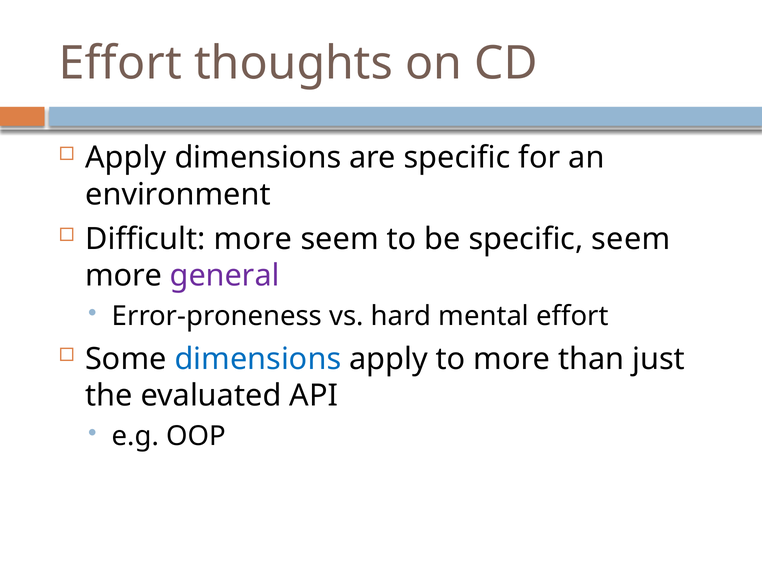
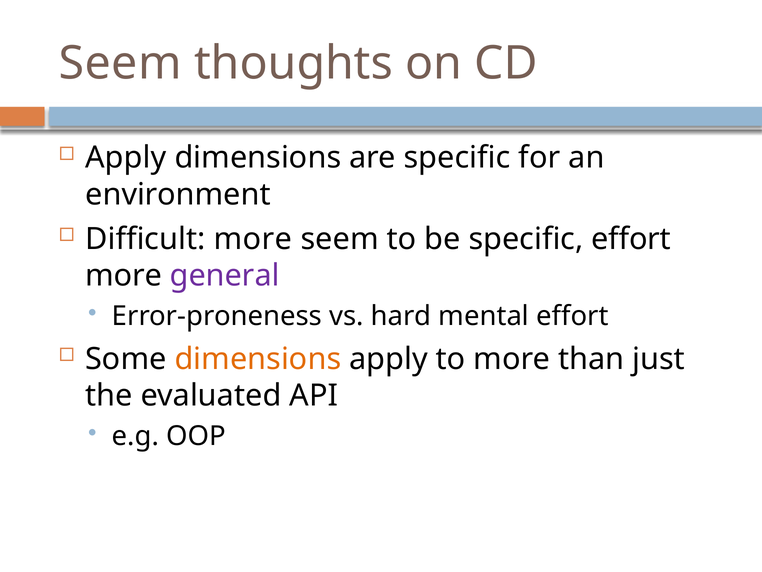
Effort: Effort -> Seem (120, 64)
specific seem: seem -> effort (631, 239)
dimensions colour: blue -> orange (258, 359)
